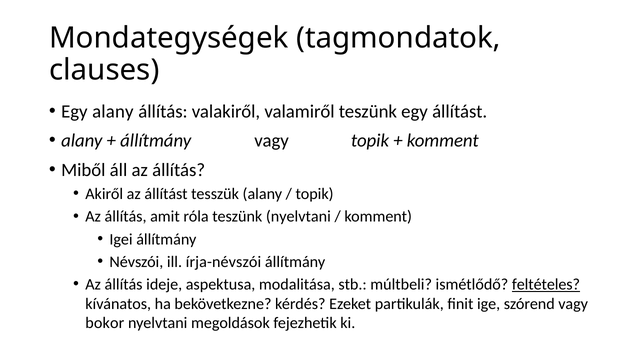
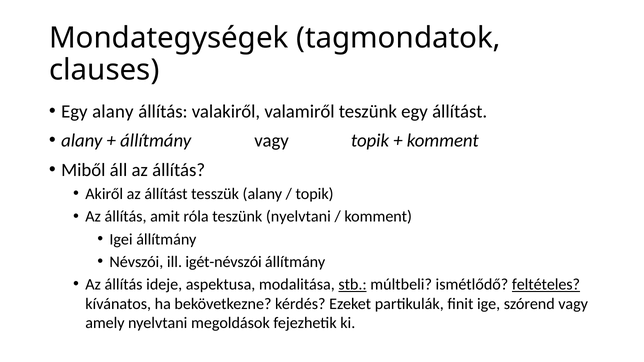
írja-névszói: írja-névszói -> igét-névszói (224, 262)
stb underline: none -> present (353, 285)
bokor: bokor -> amely (105, 323)
